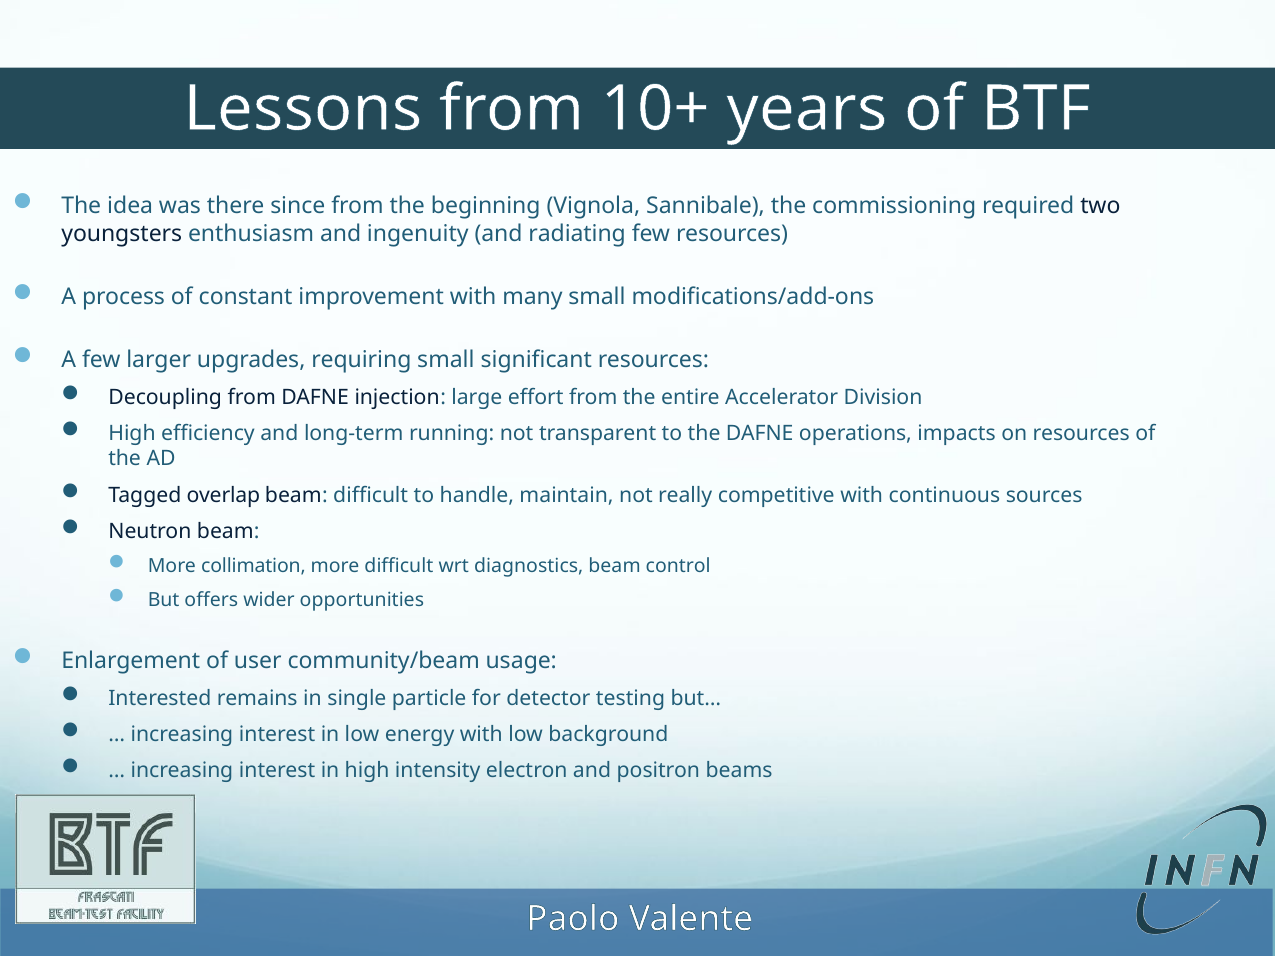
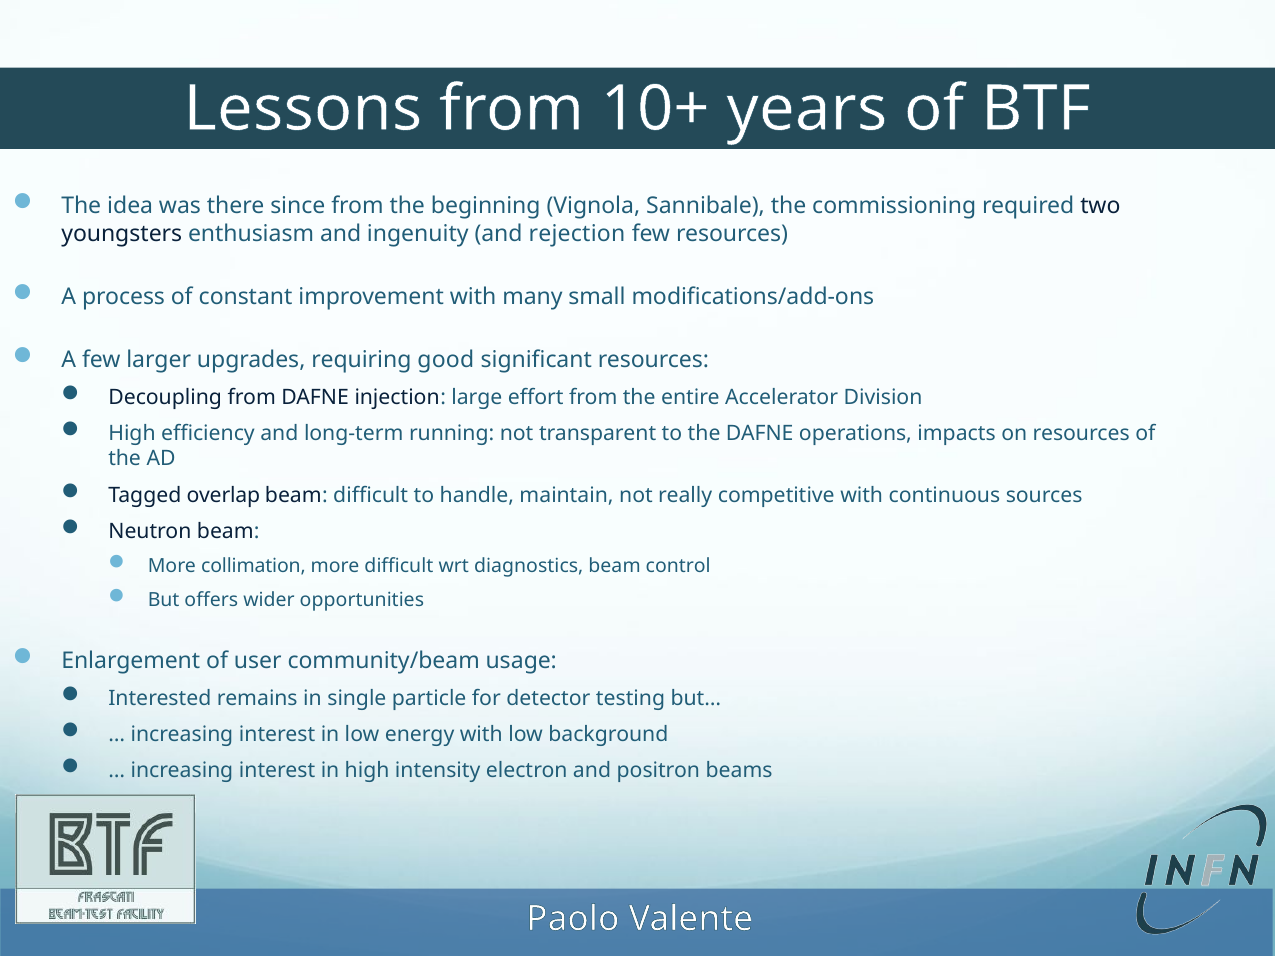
radiating: radiating -> rejection (577, 234)
requiring small: small -> good (446, 360)
